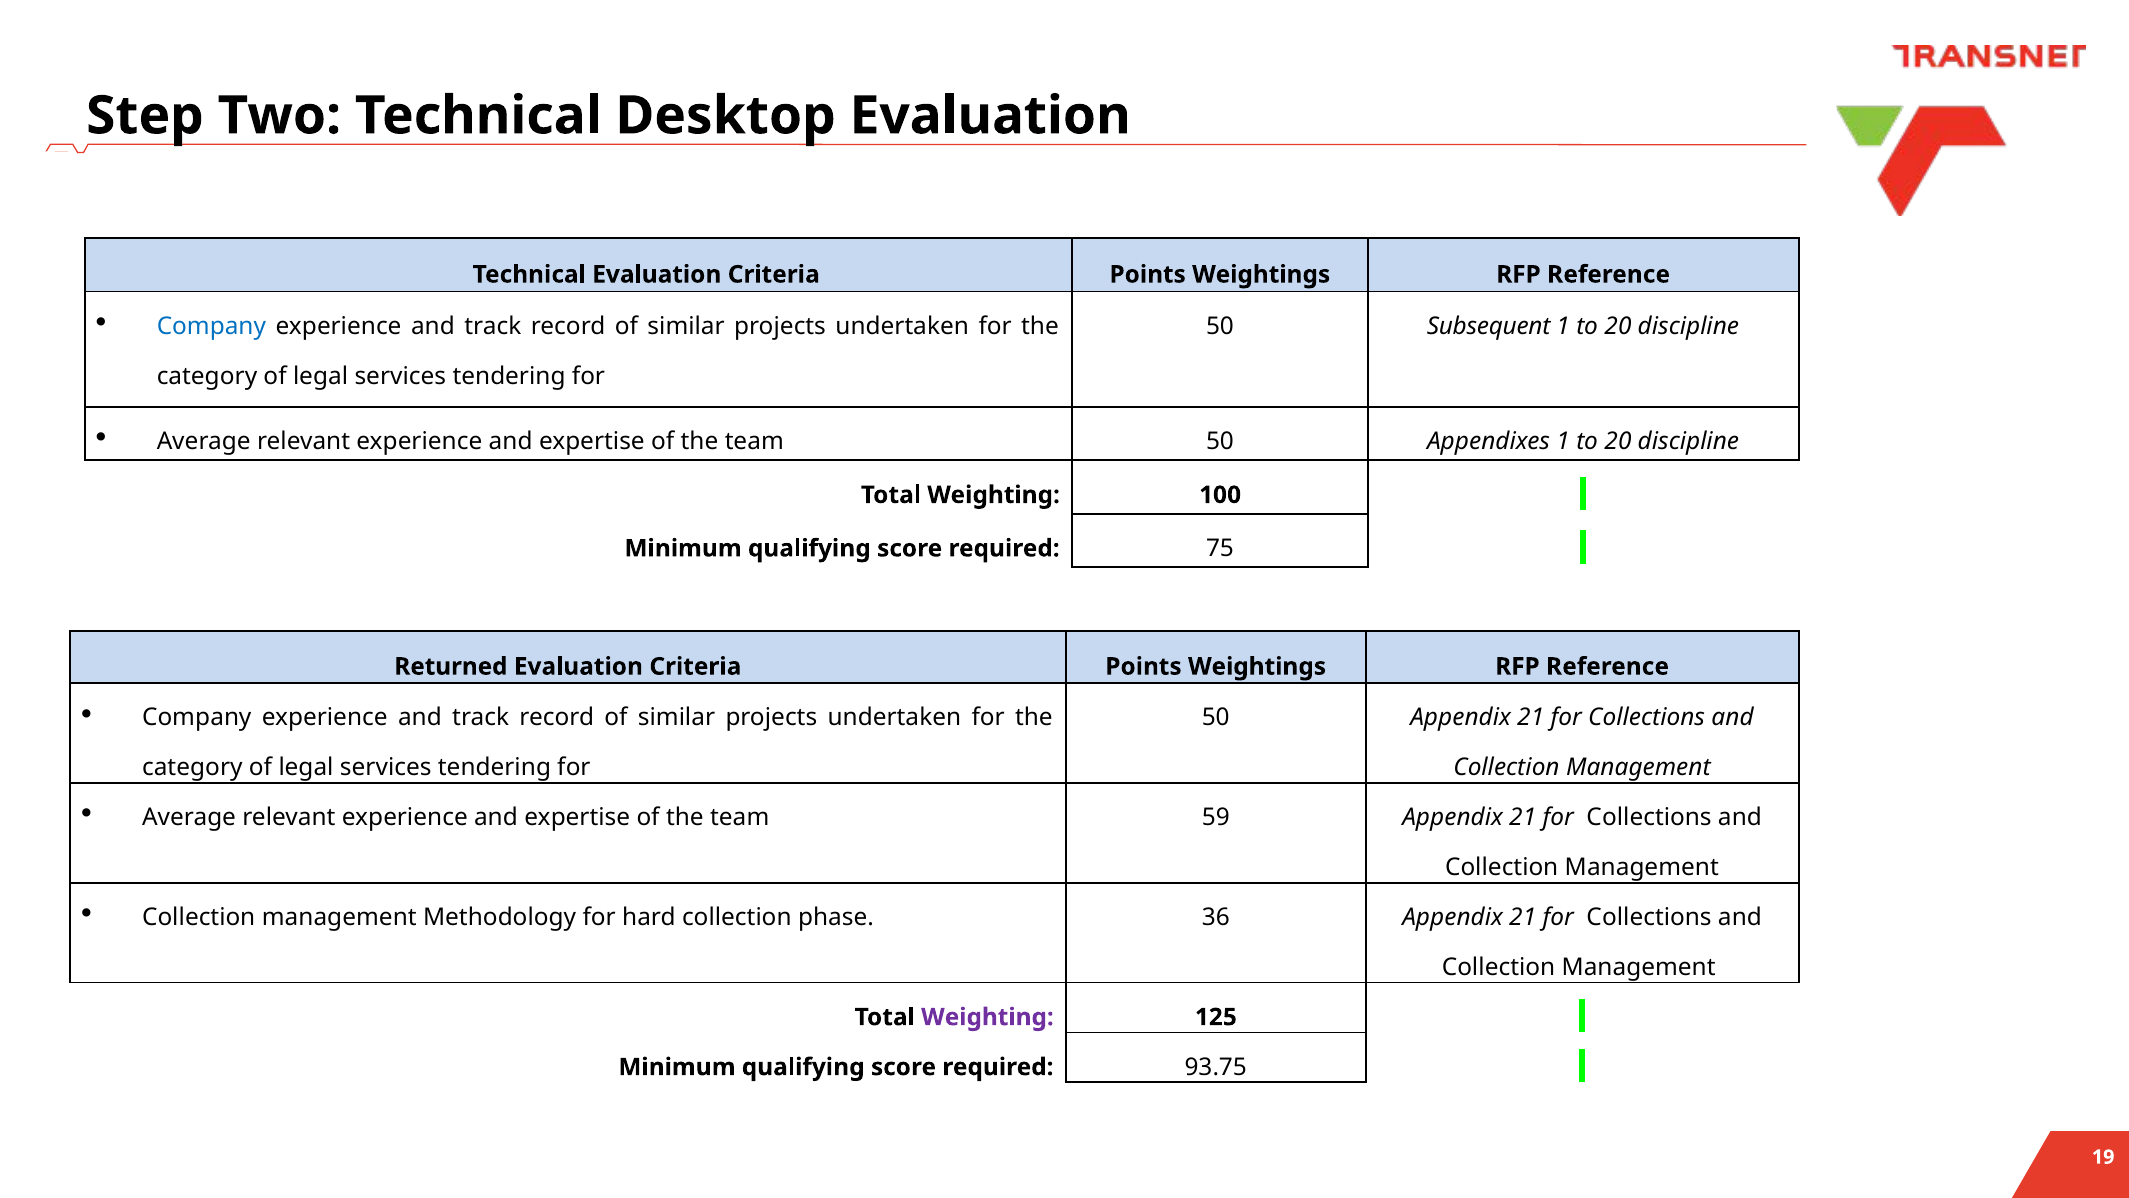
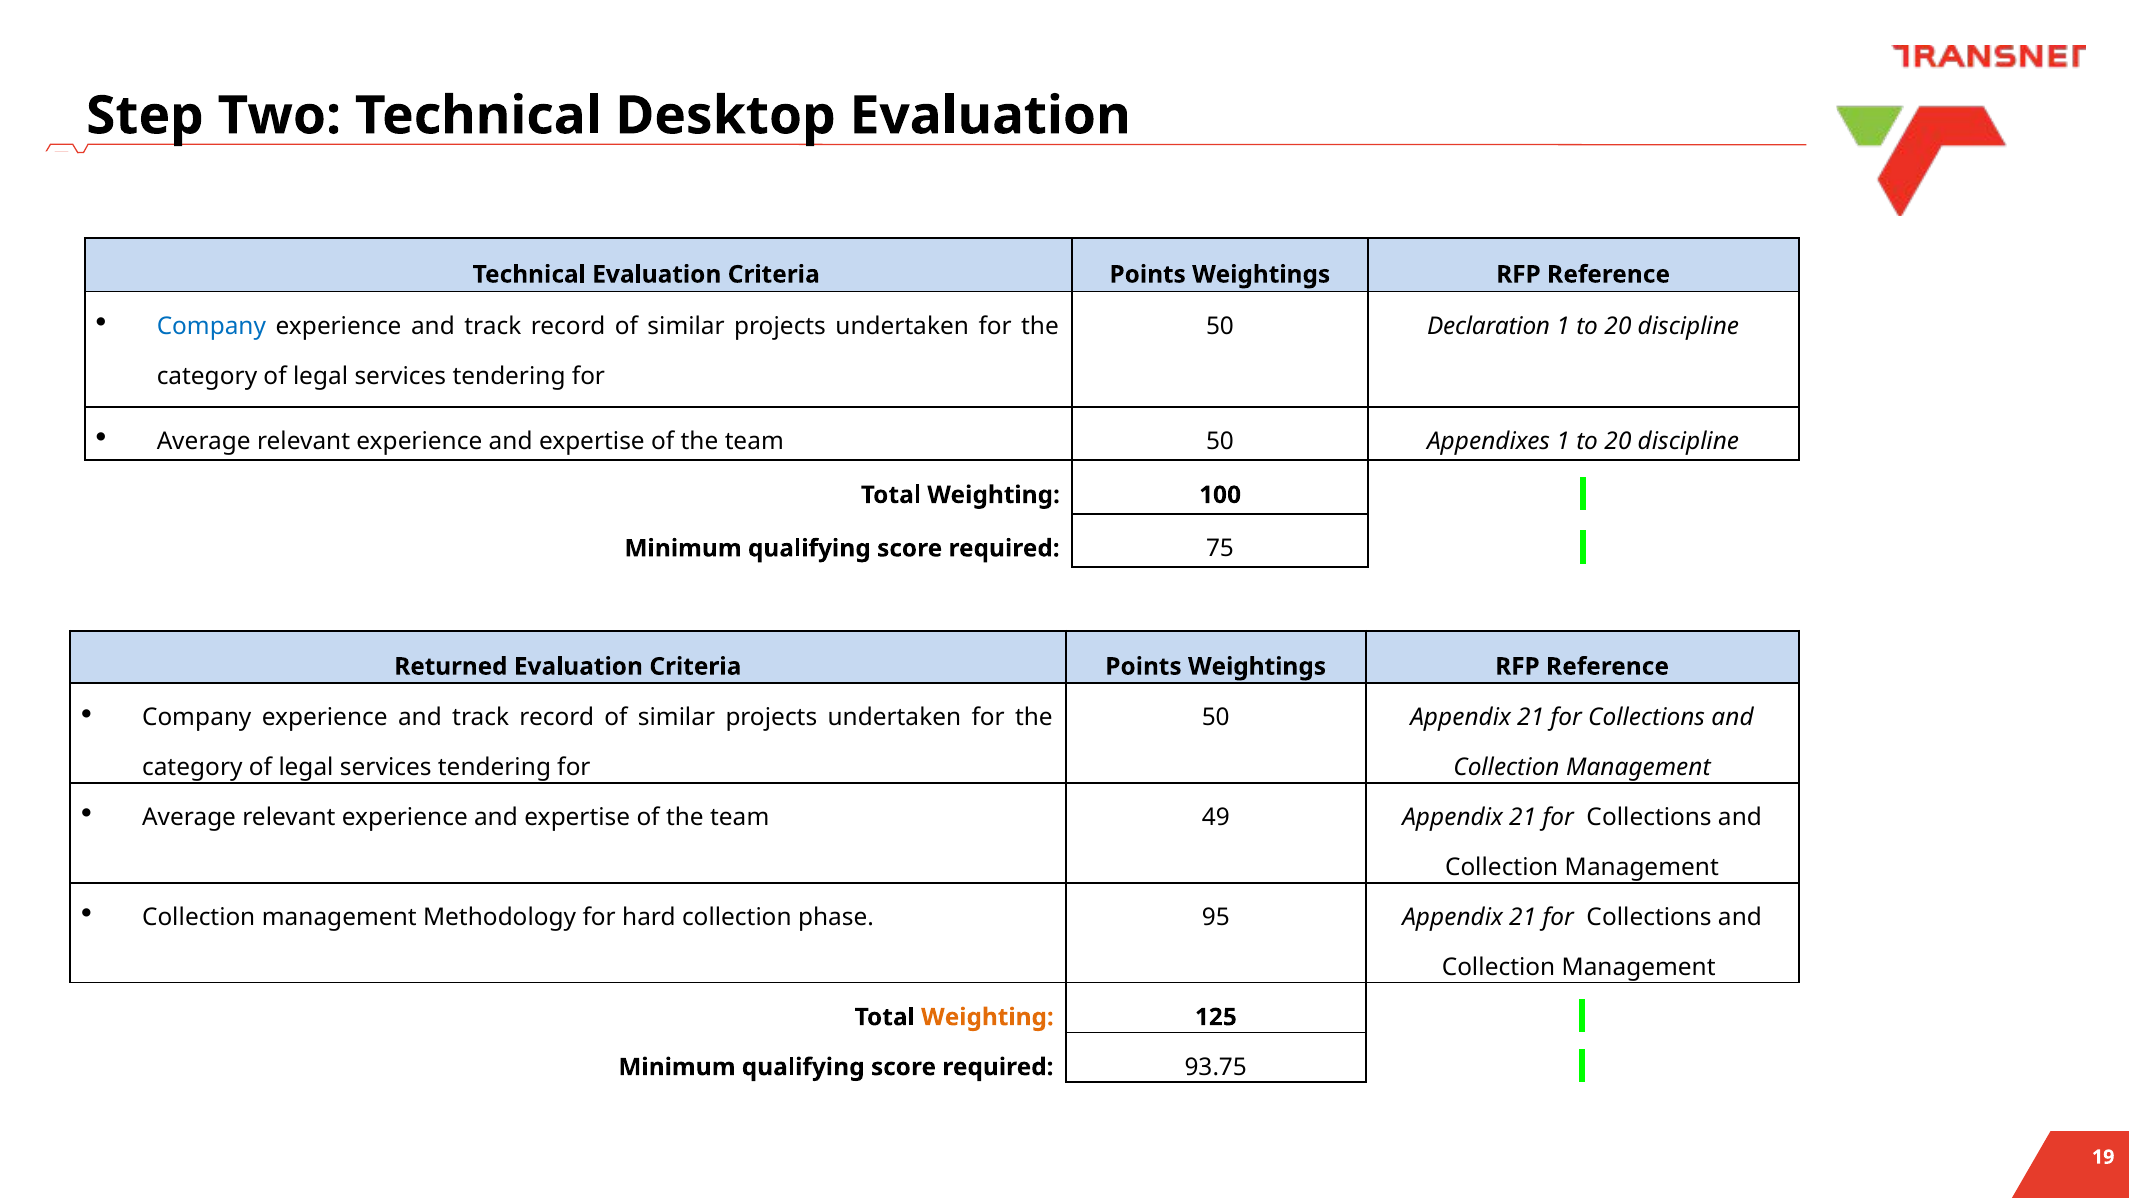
Subsequent: Subsequent -> Declaration (1489, 326)
59: 59 -> 49 (1216, 817)
36: 36 -> 95 (1216, 917)
Weighting colour: purple -> orange (987, 1017)
